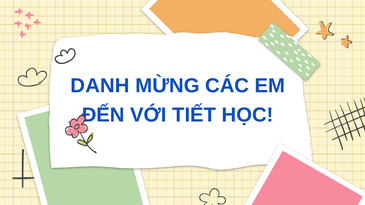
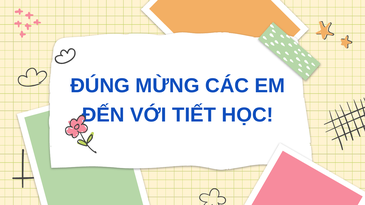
DANH: DANH -> ĐÚNG (100, 86)
